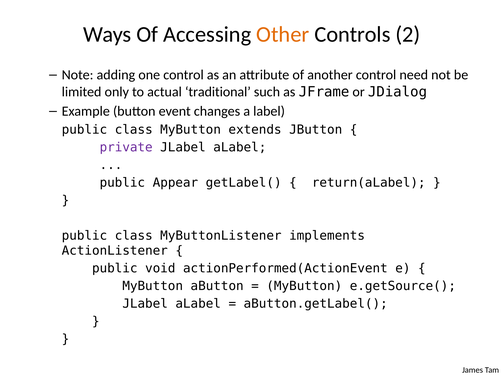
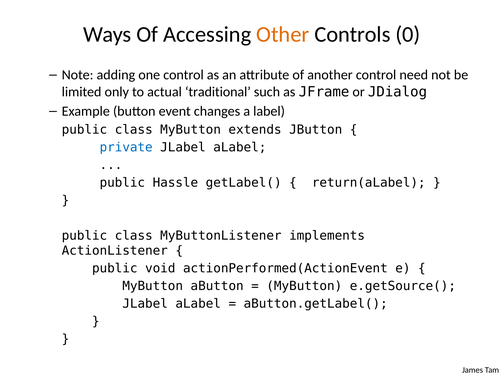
2: 2 -> 0 (408, 34)
private colour: purple -> blue (126, 147)
Appear: Appear -> Hassle (175, 183)
